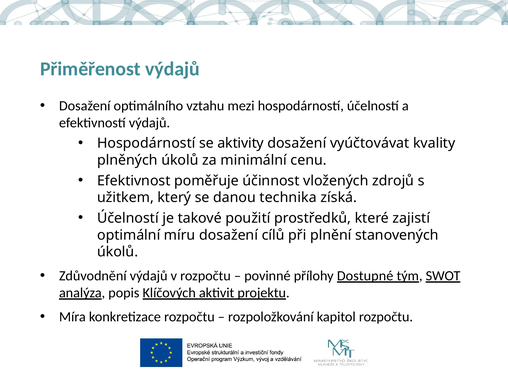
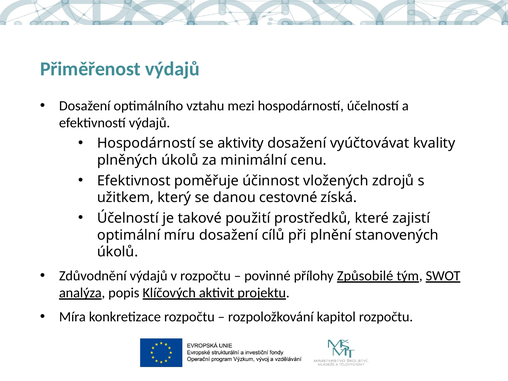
technika: technika -> cestovné (288, 198)
Dostupné: Dostupné -> Způsobilé (365, 276)
